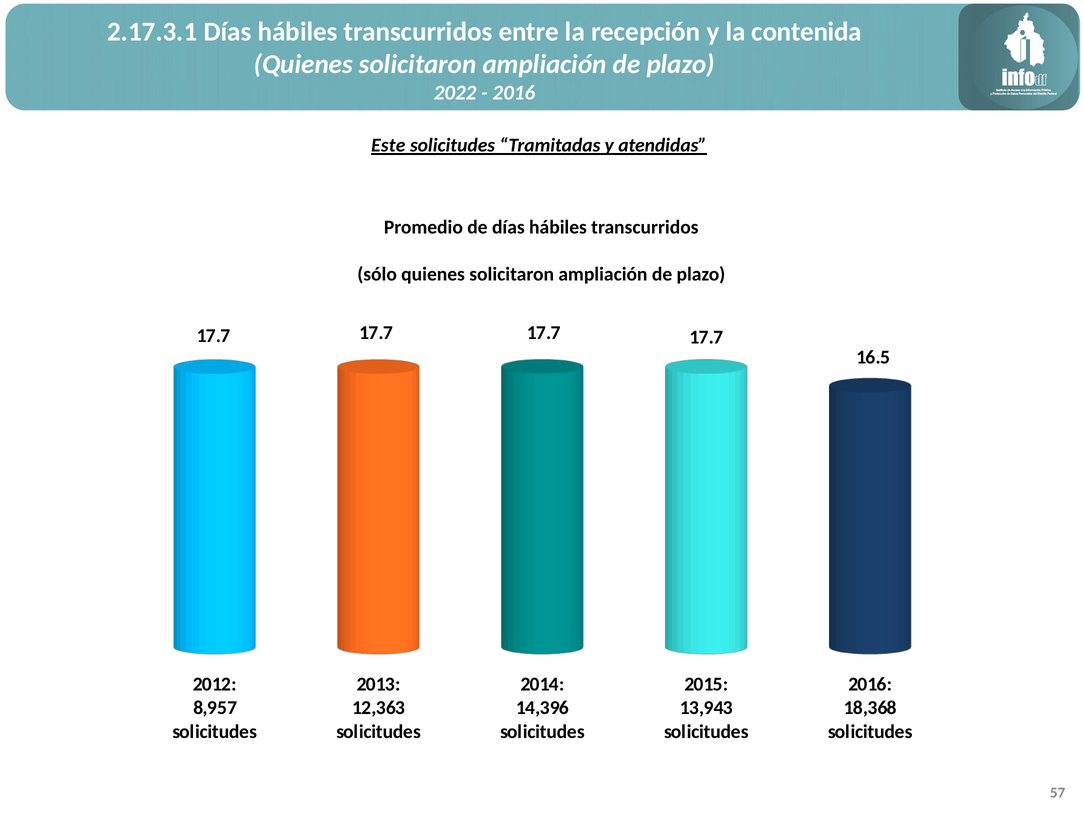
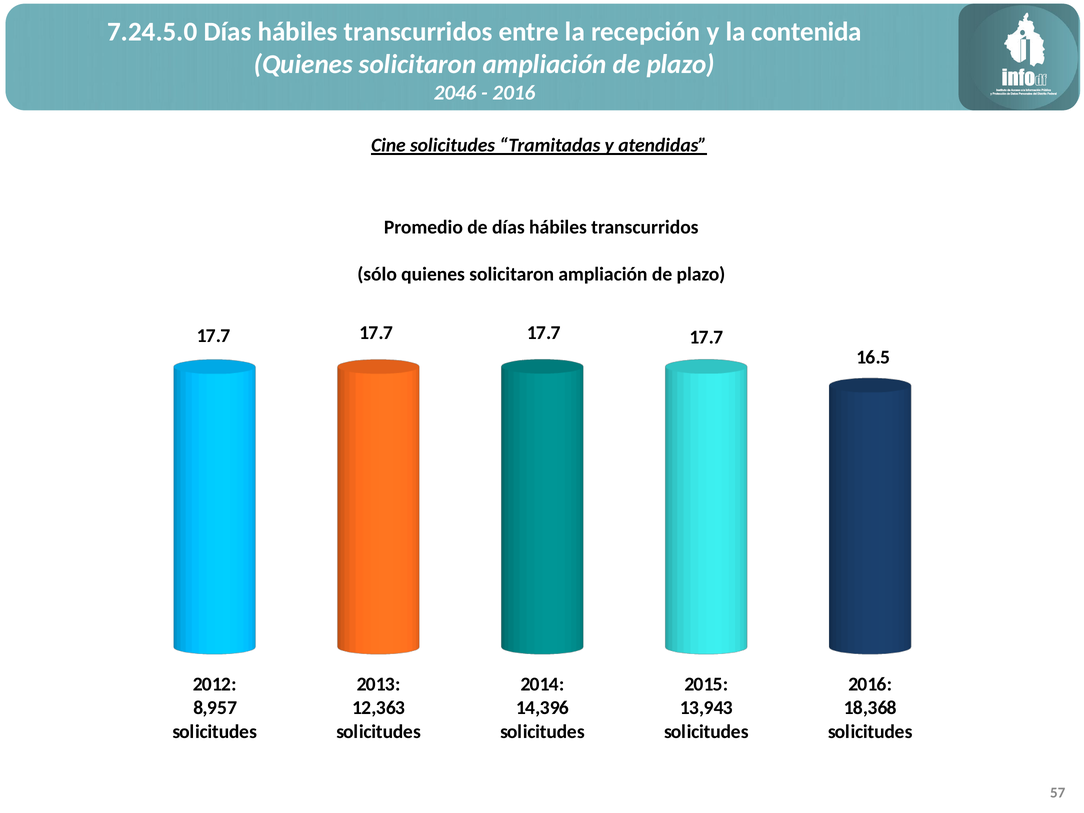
2.17.3.1: 2.17.3.1 -> 7.24.5.0 (152, 32)
2022: 2022 -> 2046 (455, 93)
Este: Este -> Cine (388, 146)
